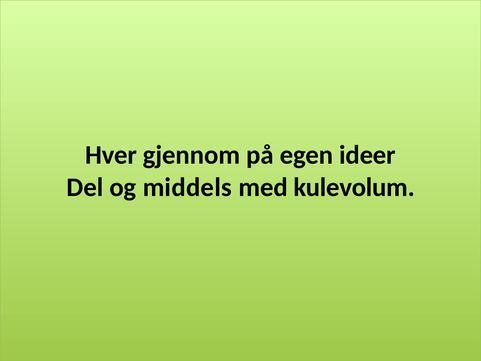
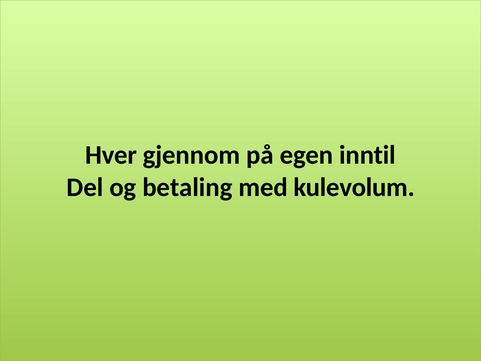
ideer: ideer -> inntil (367, 155)
middels: middels -> betaling (187, 187)
